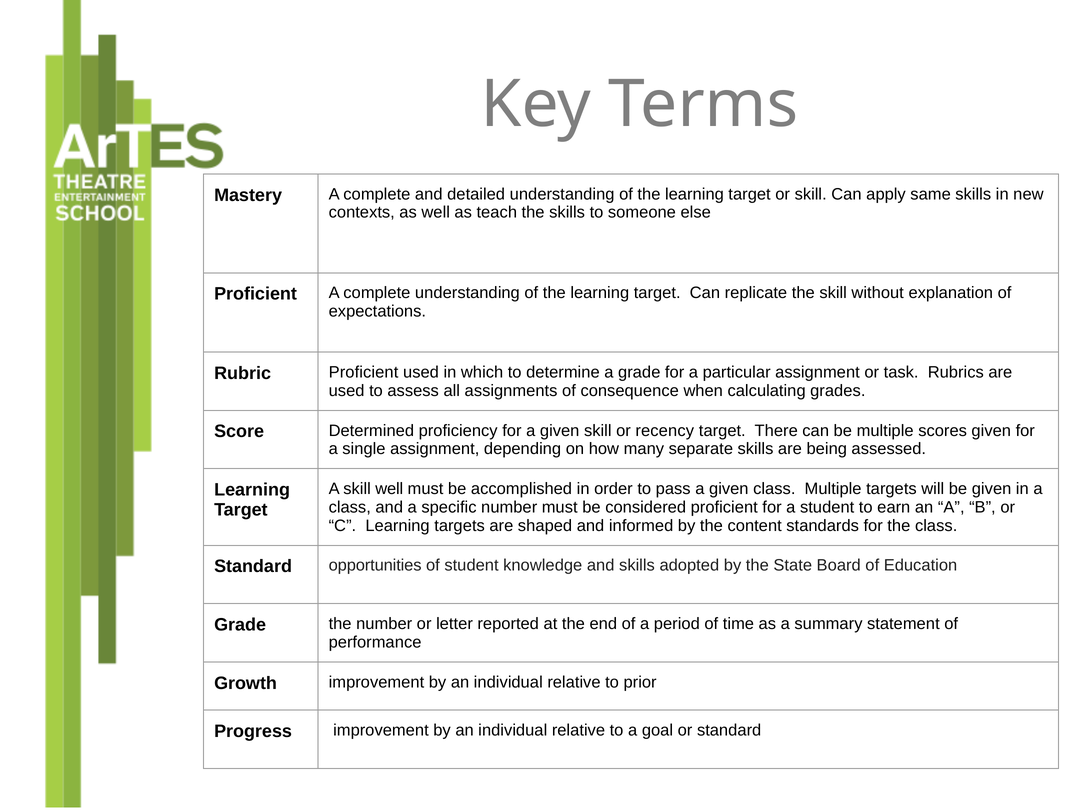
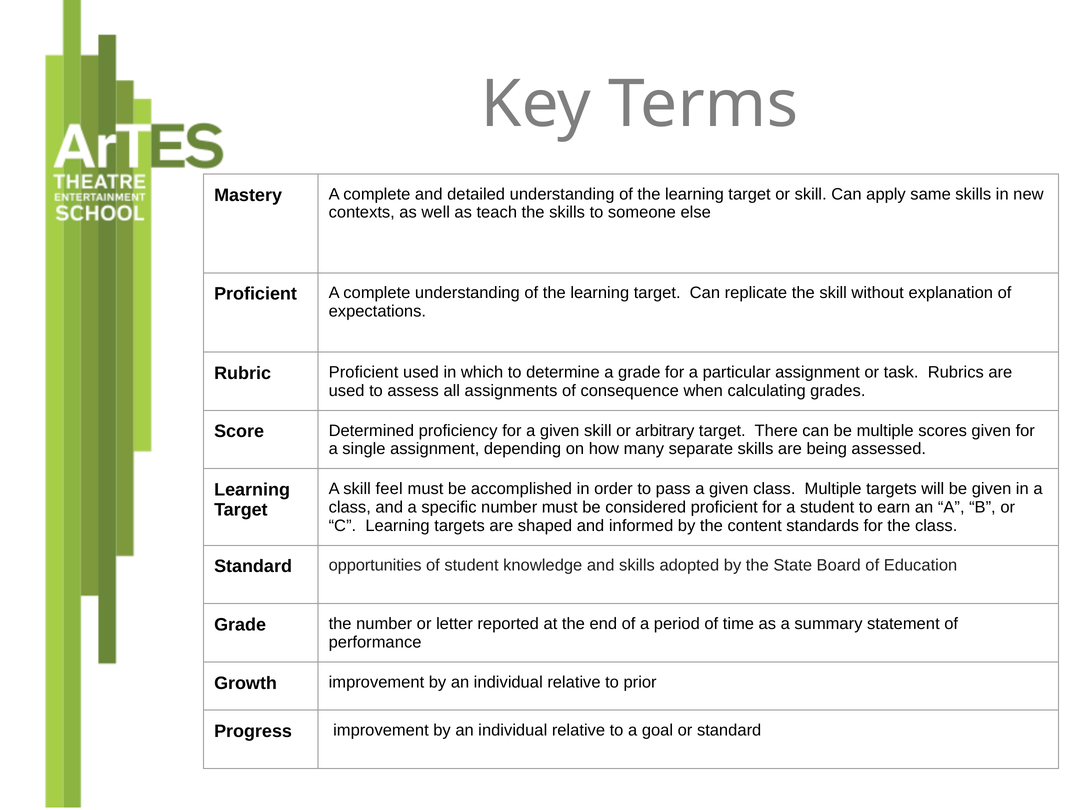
recency: recency -> arbitrary (665, 431)
skill well: well -> feel (389, 489)
